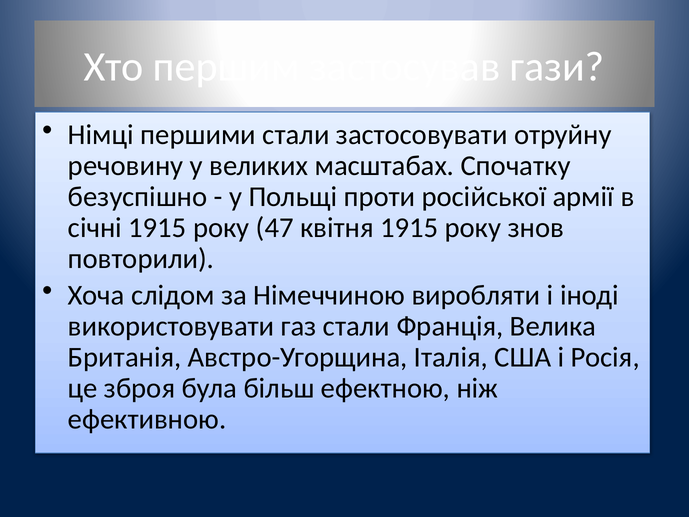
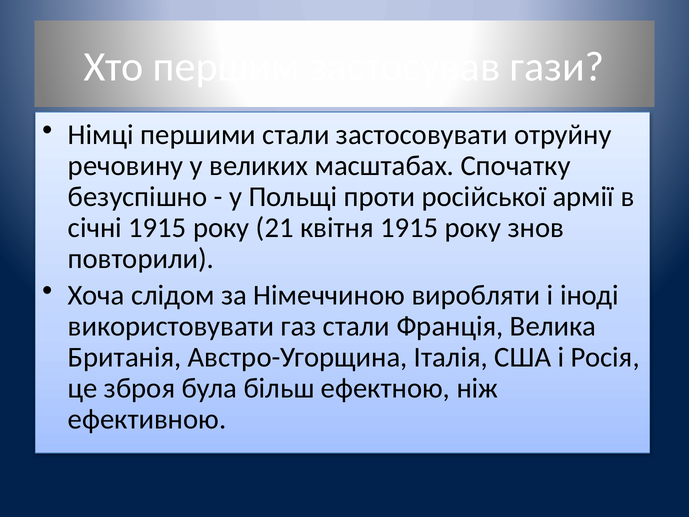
47: 47 -> 21 (275, 228)
